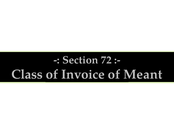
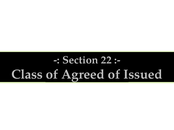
72: 72 -> 22 (106, 60)
Invoice: Invoice -> Agreed (83, 75)
Meant: Meant -> Issued (143, 75)
